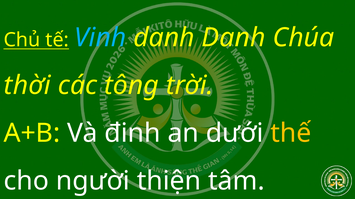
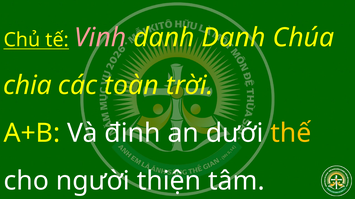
Vinh colour: light blue -> pink (100, 38)
thời: thời -> chia (27, 86)
tông: tông -> toàn (131, 86)
